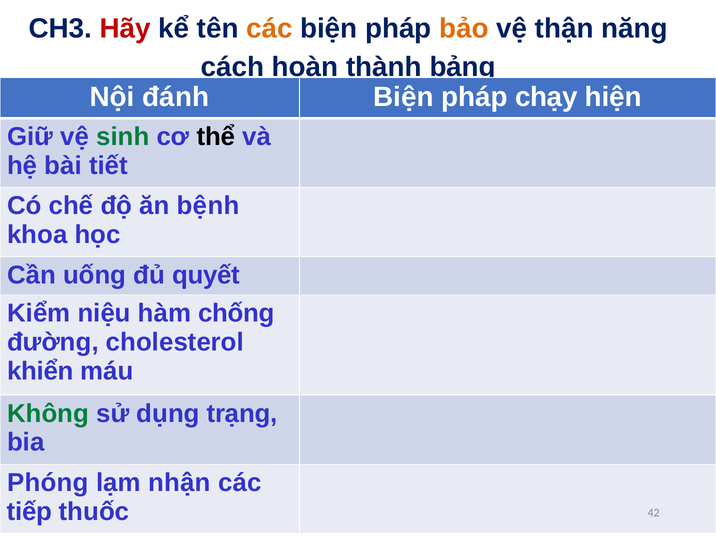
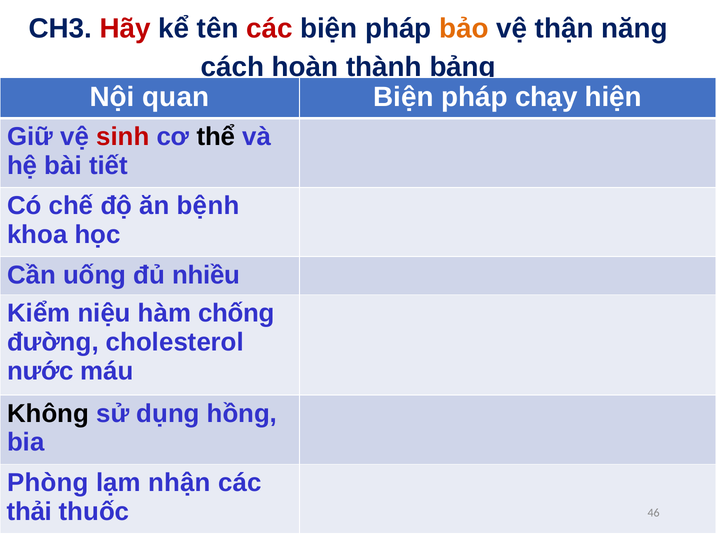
các colour: orange -> red (270, 29)
đánh: đánh -> quan (176, 97)
sinh colour: green -> red (123, 137)
quyết: quyết -> nhiều (206, 275)
khiển: khiển -> nước (40, 371)
Không colour: green -> black (48, 413)
trạng: trạng -> hồng (242, 413)
Phóng: Phóng -> Phòng (48, 483)
tiếp: tiếp -> thải (30, 512)
42: 42 -> 46 (654, 513)
